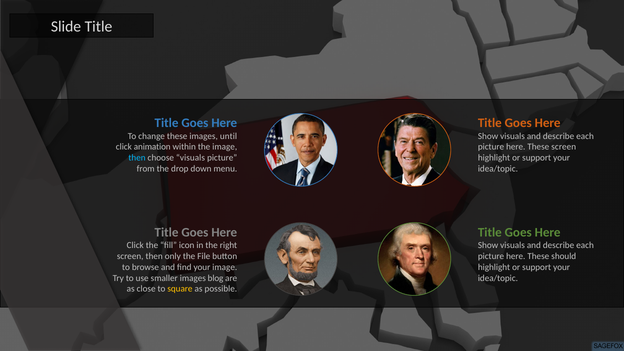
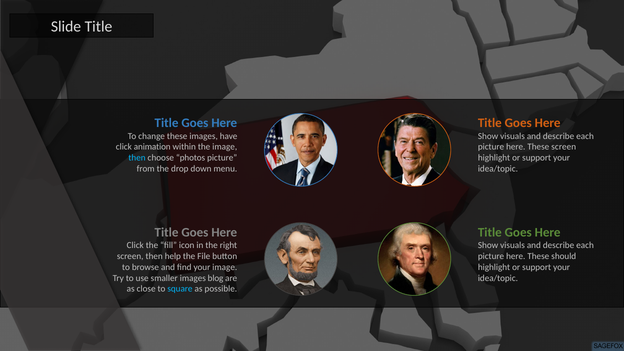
until: until -> have (229, 136)
choose visuals: visuals -> photos (191, 158)
only: only -> help (173, 256)
square colour: yellow -> light blue (180, 289)
